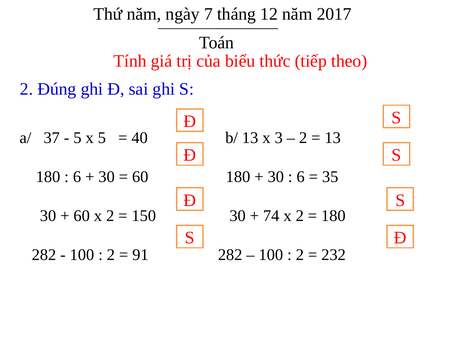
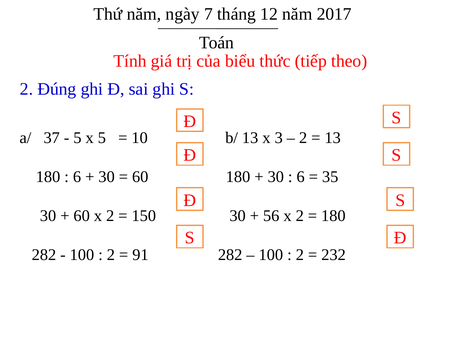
40: 40 -> 10 (140, 138)
74: 74 -> 56 (271, 216)
